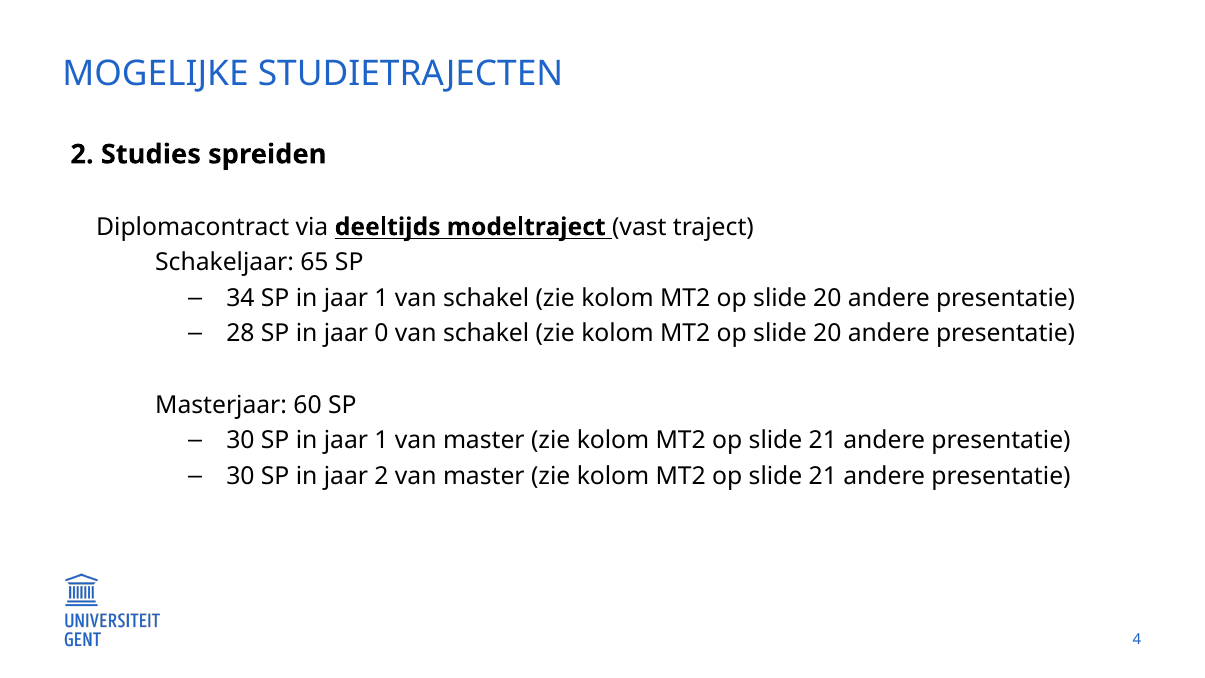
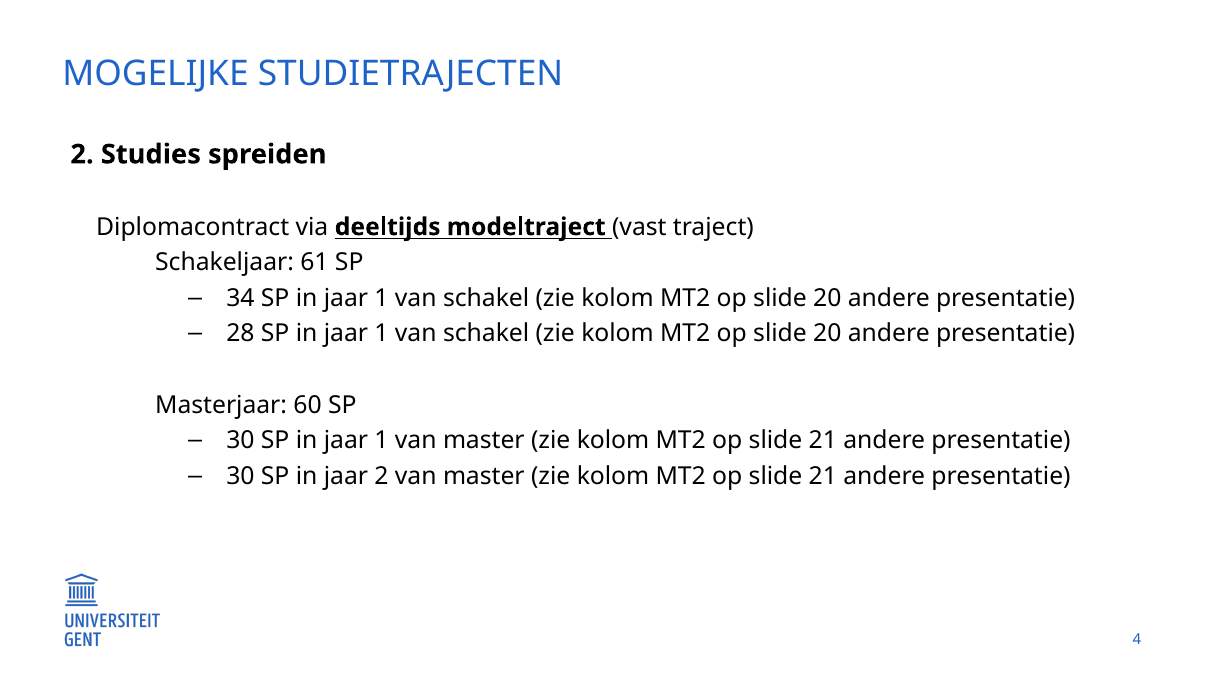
65: 65 -> 61 (314, 263)
0: 0 -> 1 (381, 334)
